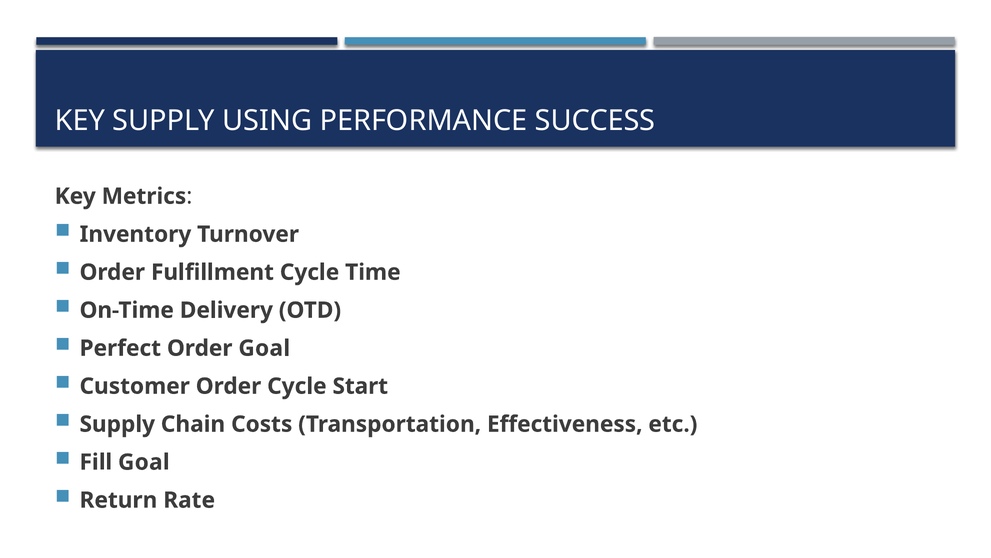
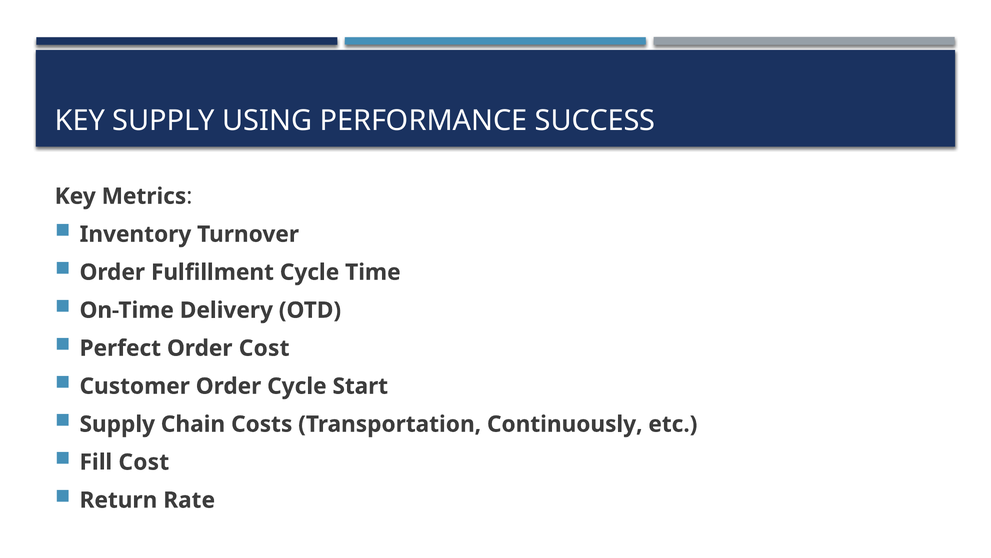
Order Goal: Goal -> Cost (264, 348)
Effectiveness: Effectiveness -> Continuously (565, 424)
Fill Goal: Goal -> Cost (144, 462)
